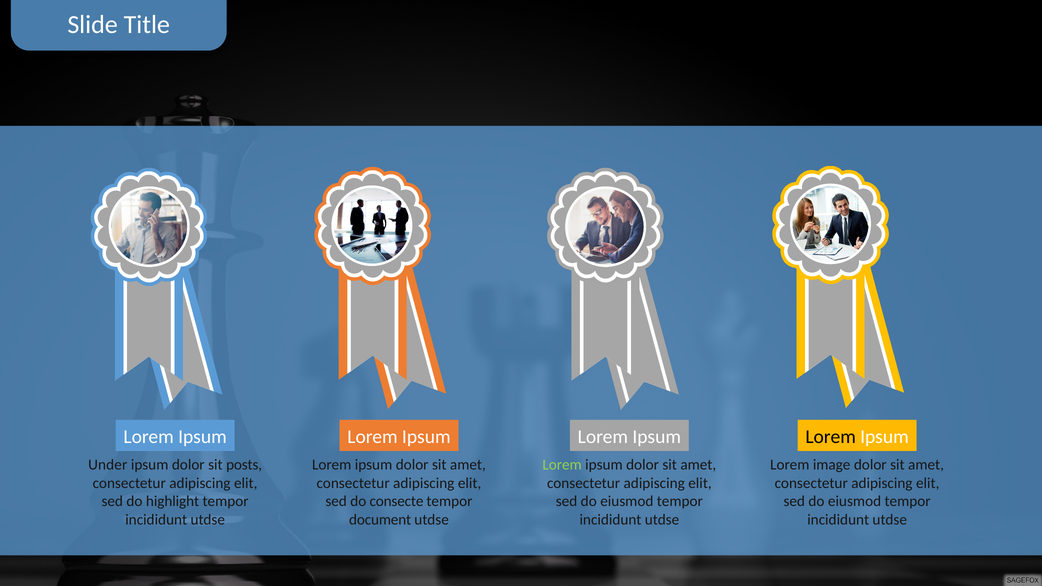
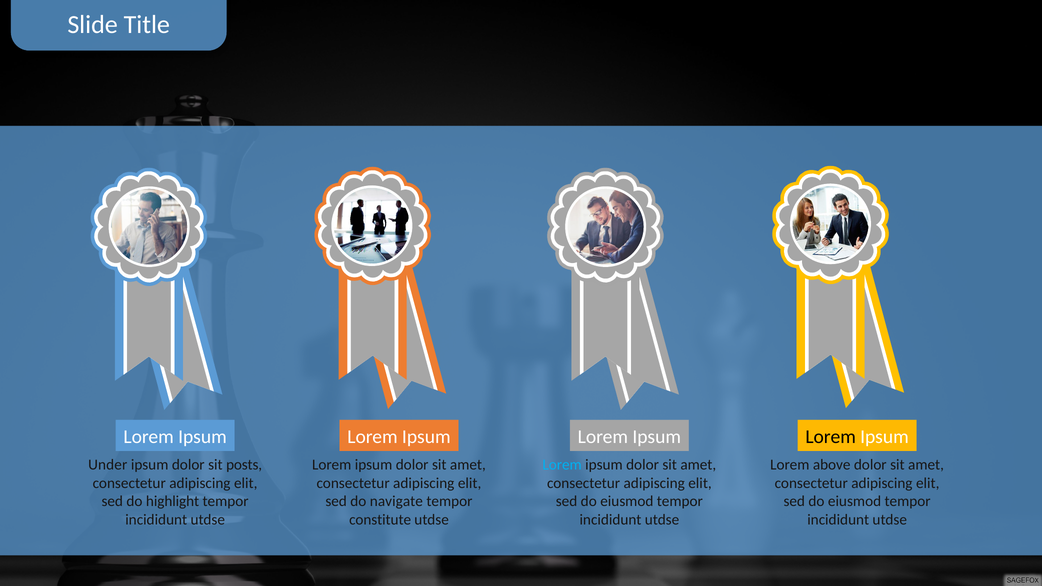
Lorem colour: light green -> light blue (562, 465)
image: image -> above (832, 465)
consecte: consecte -> navigate (396, 501)
document: document -> constitute (380, 520)
